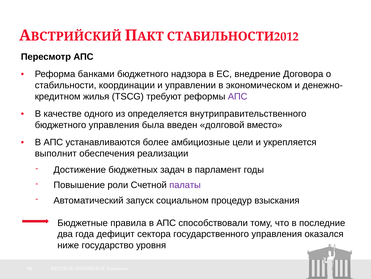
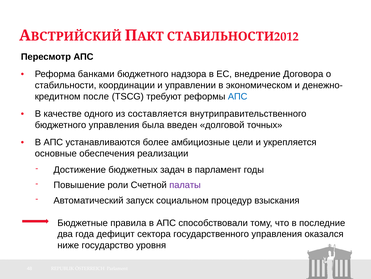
жилья: жилья -> после (96, 96)
АПС colour: purple -> blue (238, 96)
определяется: определяется -> составляется (157, 114)
вместо: вместо -> точных (265, 125)
выполнит: выполнит -> основные (56, 153)
